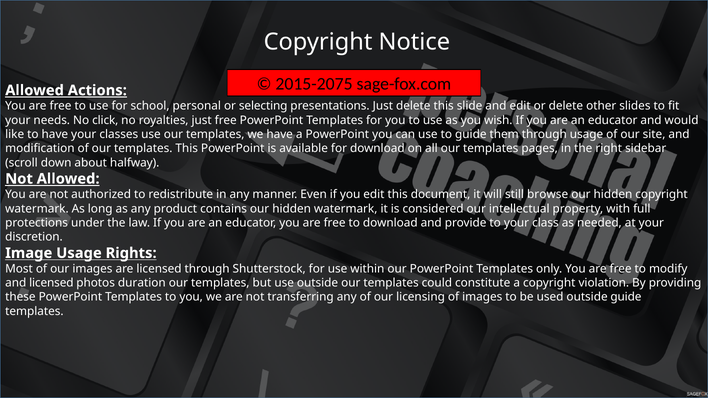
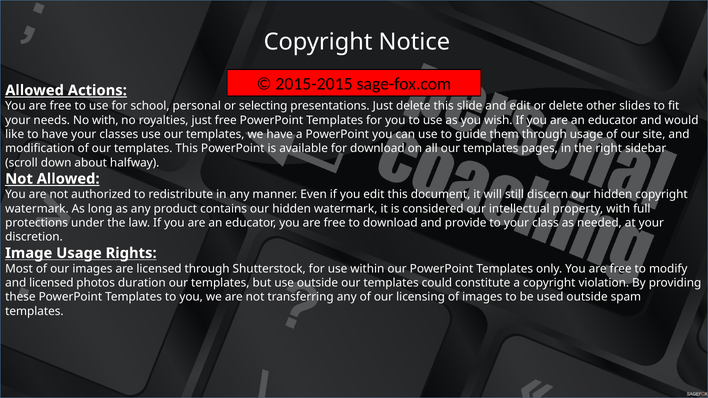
2015-2075: 2015-2075 -> 2015-2015 (314, 84)
No click: click -> with (105, 120)
browse: browse -> discern (548, 195)
outside guide: guide -> spam (626, 297)
